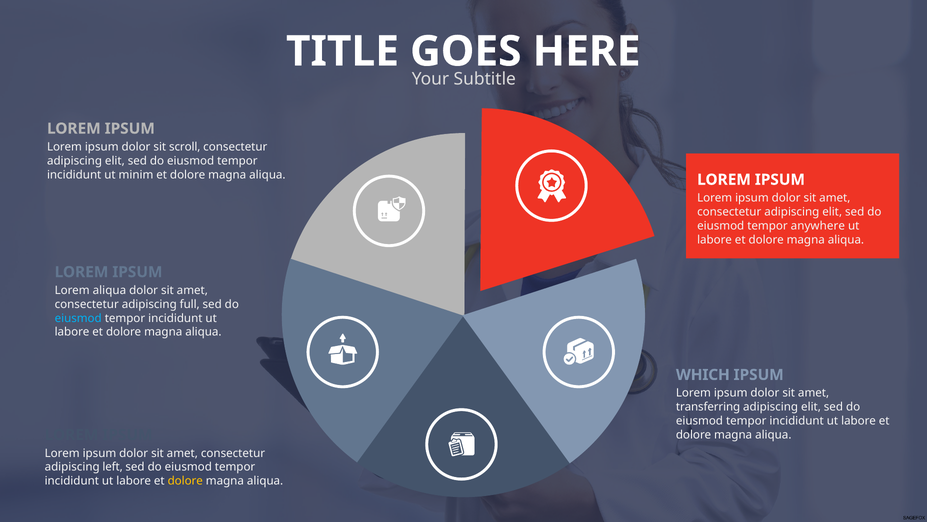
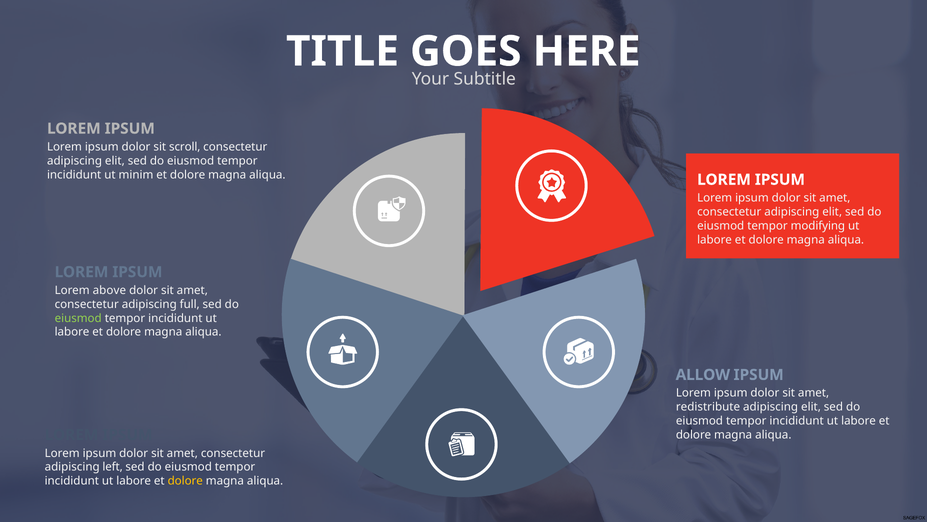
anywhere: anywhere -> modifying (818, 226)
Lorem aliqua: aliqua -> above (109, 290)
eiusmod colour: light blue -> light green (78, 318)
WHICH: WHICH -> ALLOW (703, 374)
transferring: transferring -> redistribute (708, 407)
